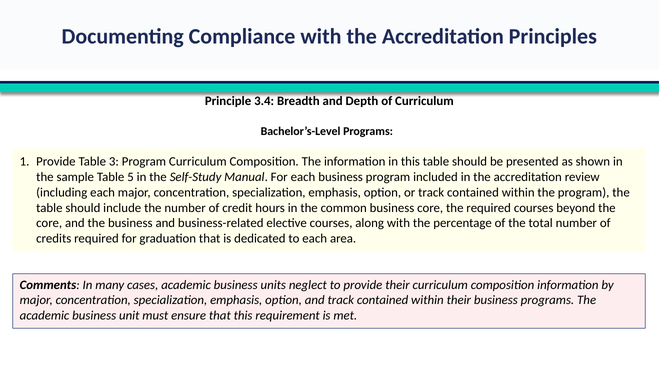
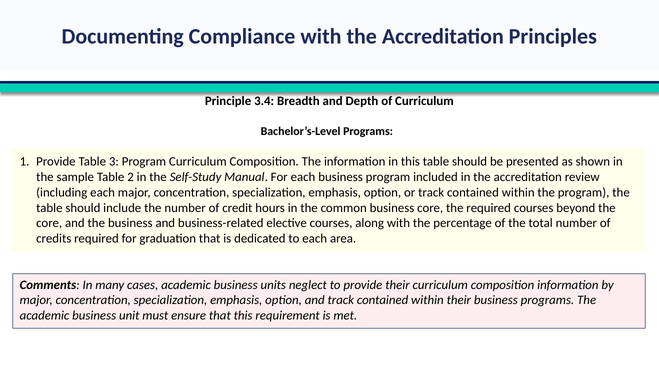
5: 5 -> 2 (131, 177)
